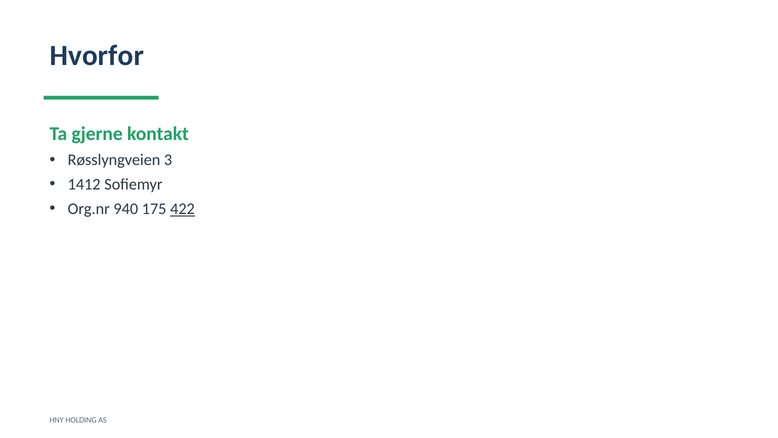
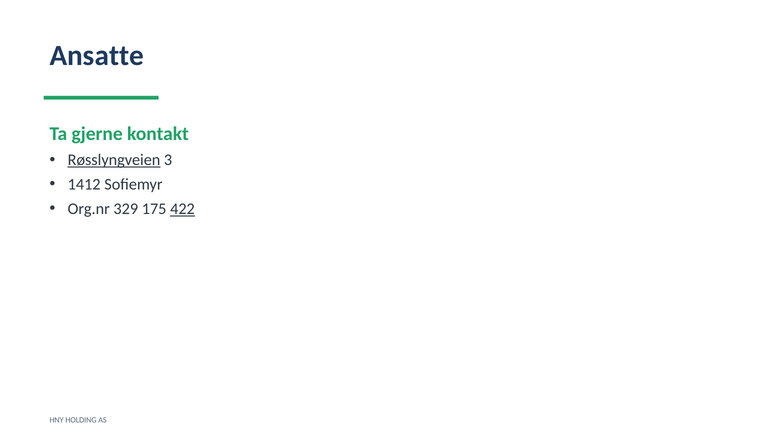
Hvorfor: Hvorfor -> Ansatte (97, 56)
Røsslyngveien underline: none -> present (114, 160)
940: 940 -> 329 (126, 209)
